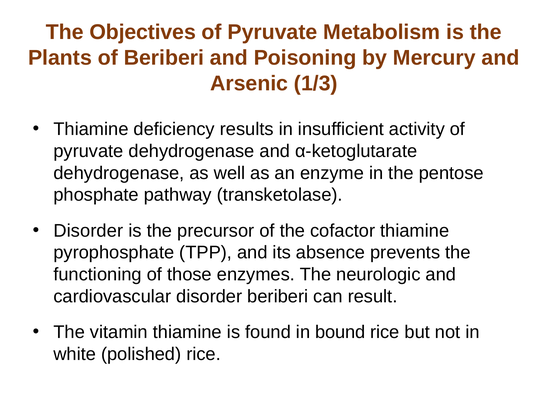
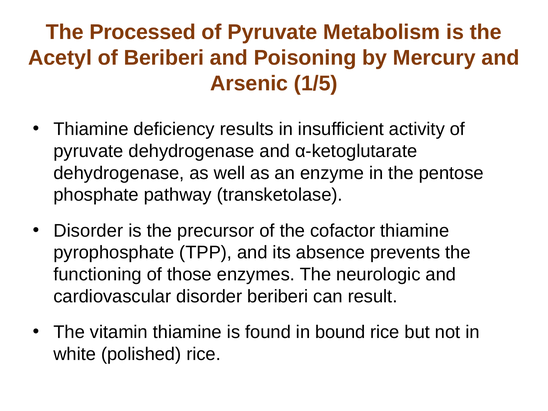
Objectives: Objectives -> Processed (143, 32)
Plants: Plants -> Acetyl (60, 58)
1/3: 1/3 -> 1/5 (316, 83)
